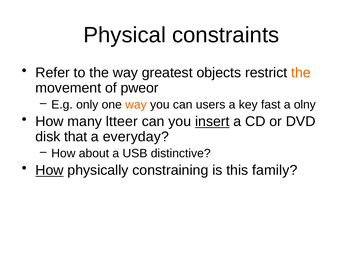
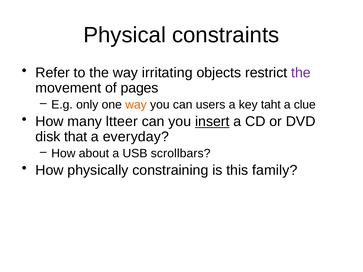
greatest: greatest -> irritating (167, 73)
the colour: orange -> purple (301, 73)
pweor: pweor -> pages (140, 88)
fast: fast -> taht (271, 105)
olny: olny -> clue (305, 105)
distinctive: distinctive -> scrollbars (181, 154)
How underline: present -> none (49, 170)
